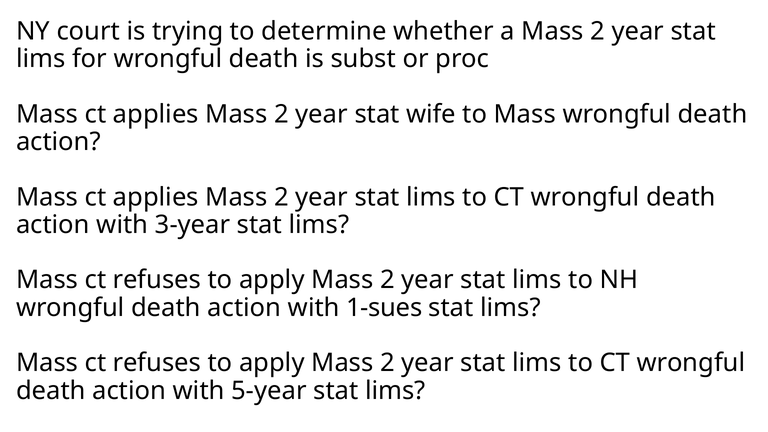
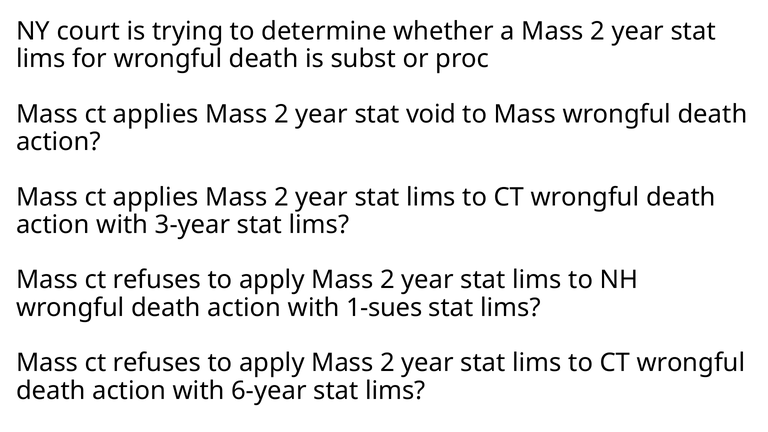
wife: wife -> void (431, 114)
5-year: 5-year -> 6-year (269, 391)
